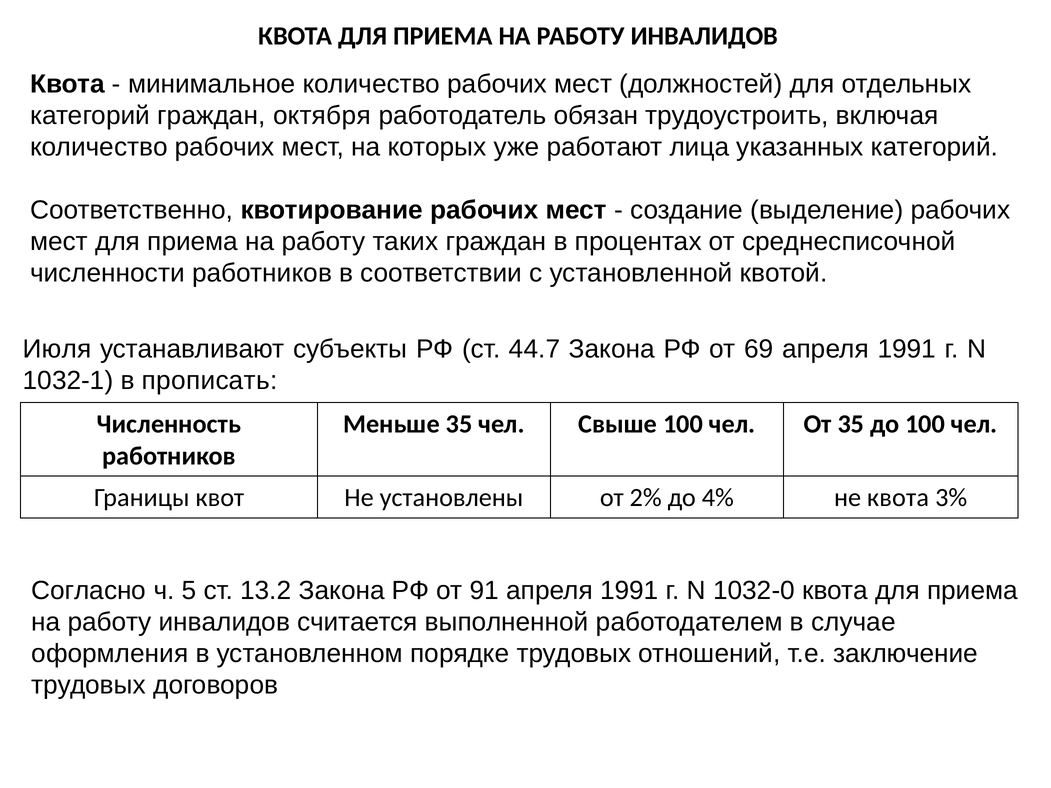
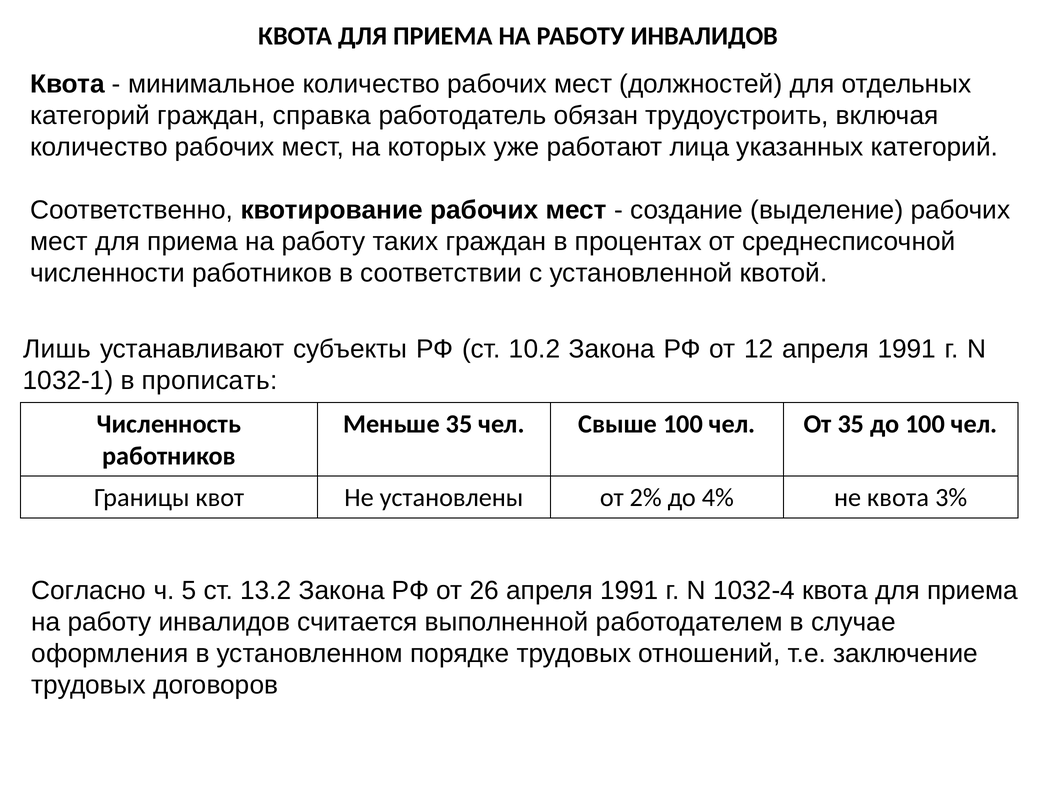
октября: октября -> справка (322, 116)
Июля: Июля -> Лишь (57, 349)
44.7: 44.7 -> 10.2 (535, 349)
69: 69 -> 12 (759, 349)
91: 91 -> 26 (484, 591)
1032-0: 1032-0 -> 1032-4 (754, 591)
